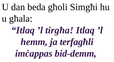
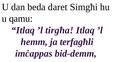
għoli: għoli -> daret (58, 7)
għala: għala -> qamu (21, 18)
